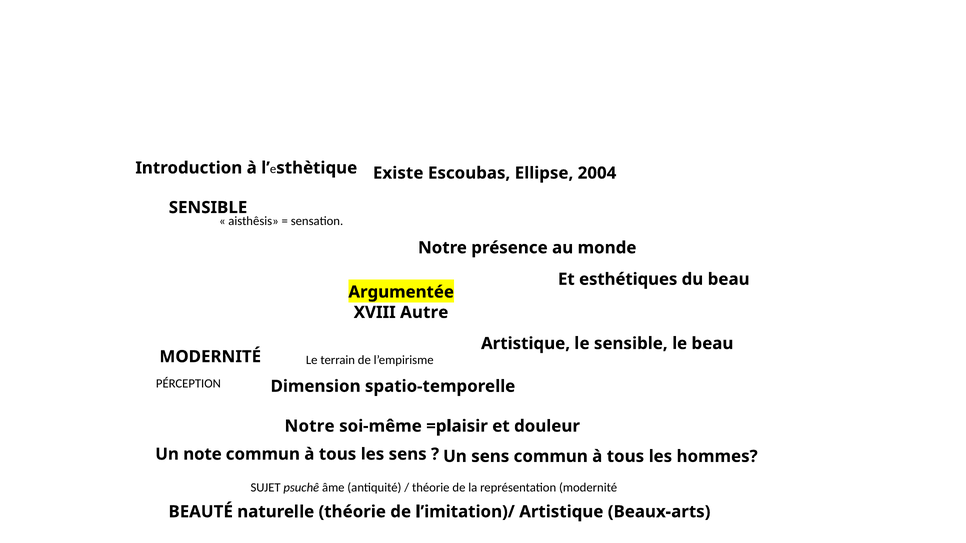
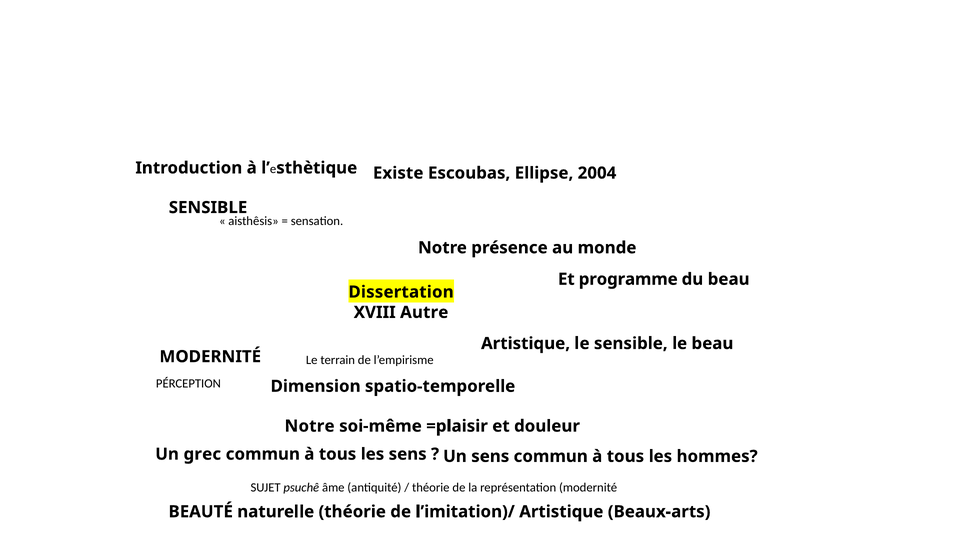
esthétiques: esthétiques -> programme (628, 279)
Argumentée: Argumentée -> Dissertation (401, 292)
note: note -> grec (202, 454)
